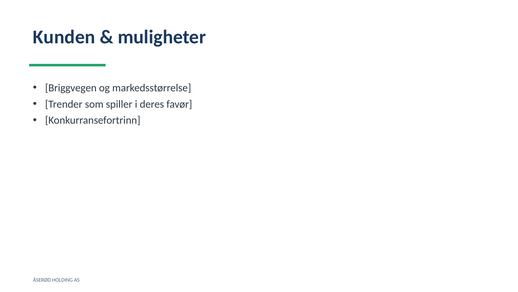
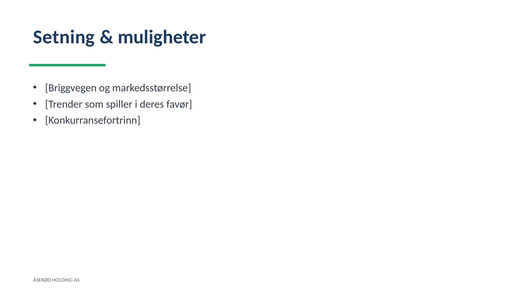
Kunden: Kunden -> Setning (64, 37)
